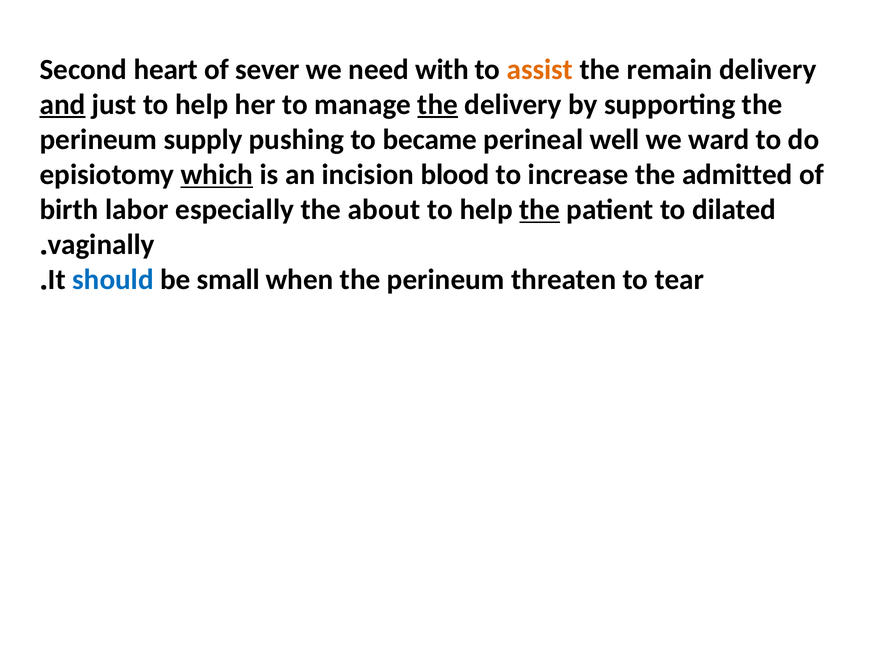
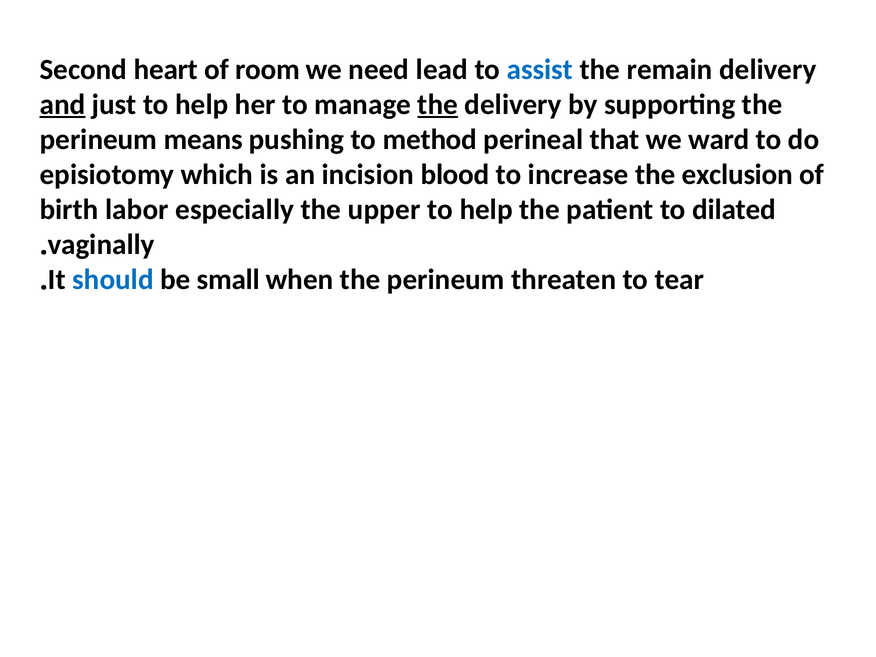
sever: sever -> room (267, 70)
with: with -> lead (442, 70)
assist colour: orange -> blue (540, 70)
supply: supply -> means (203, 140)
became: became -> method (430, 140)
well: well -> that (615, 140)
which underline: present -> none (217, 175)
admitted: admitted -> exclusion (737, 175)
about: about -> upper (384, 210)
the underline: present -> none (540, 210)
